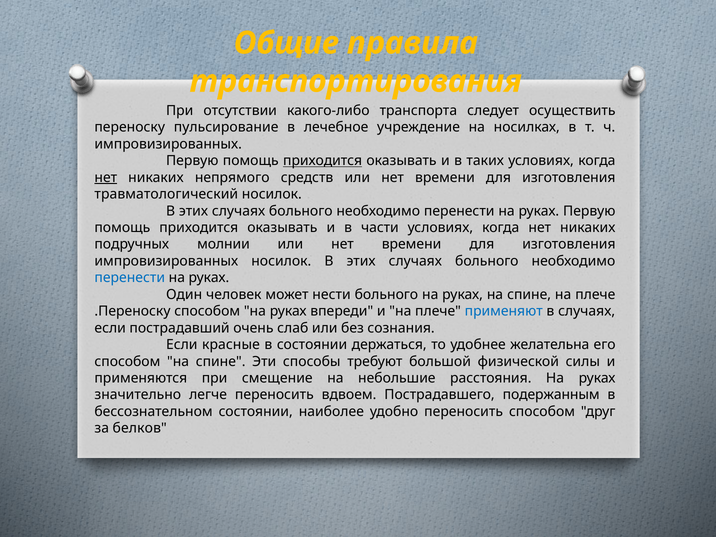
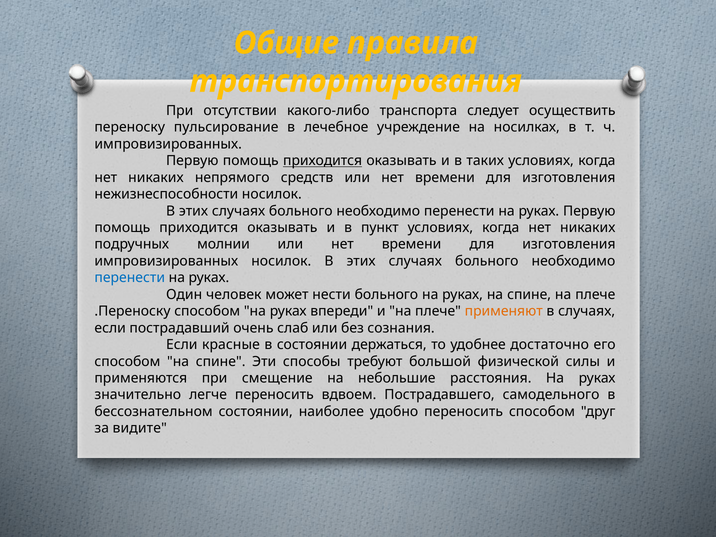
нет underline: present -> none (106, 178)
травматологический: травматологический -> нежизнеспособности (166, 194)
части: части -> пункт (380, 228)
применяют colour: blue -> orange (504, 311)
желательна: желательна -> достаточно (550, 345)
подержанным: подержанным -> самодельного (551, 395)
белков: белков -> видите (140, 428)
